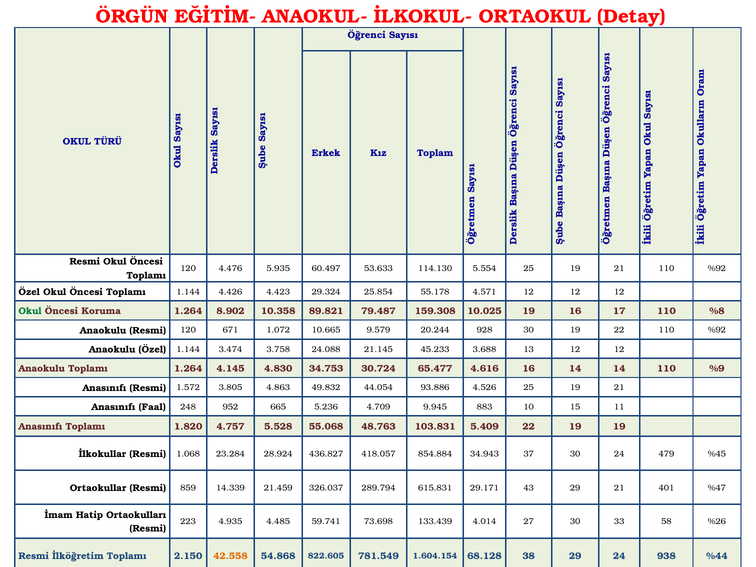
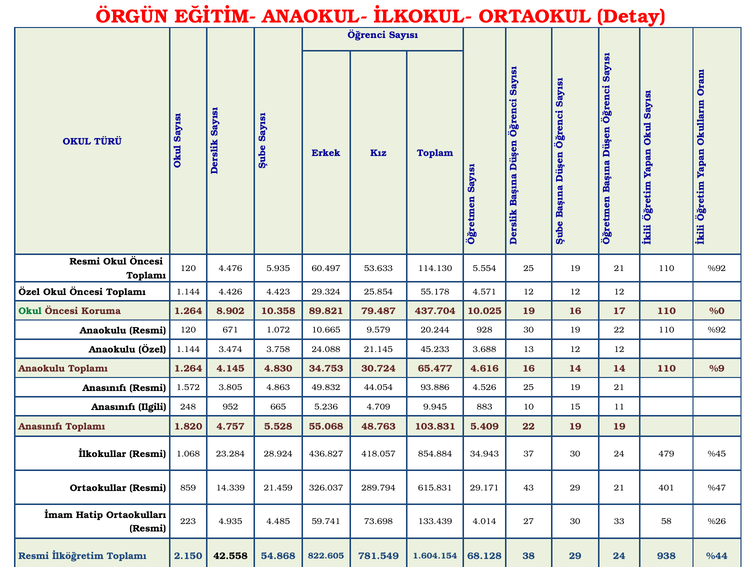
159.308: 159.308 -> 437.704 (435, 311)
%8: %8 -> %0 (717, 311)
Faal: Faal -> Ilgili (152, 407)
42.558 colour: orange -> black (230, 556)
